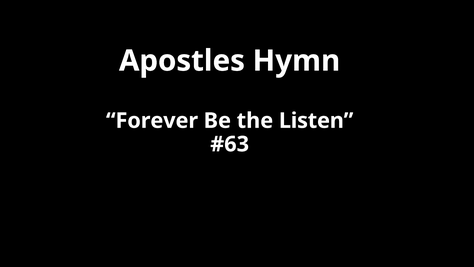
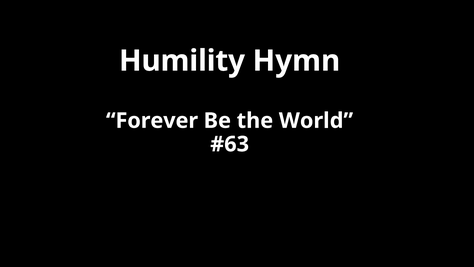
Apostles: Apostles -> Humility (182, 61)
Listen: Listen -> World (316, 121)
